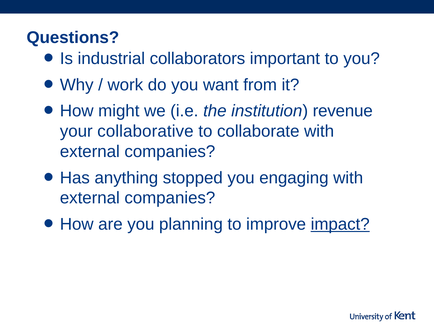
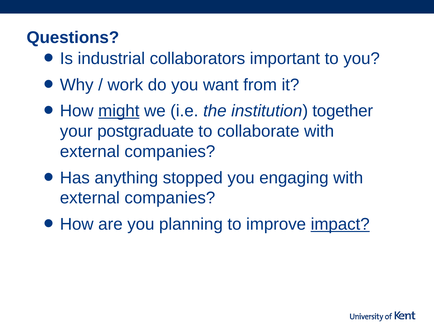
might underline: none -> present (119, 111)
revenue: revenue -> together (343, 111)
collaborative: collaborative -> postgraduate (146, 131)
